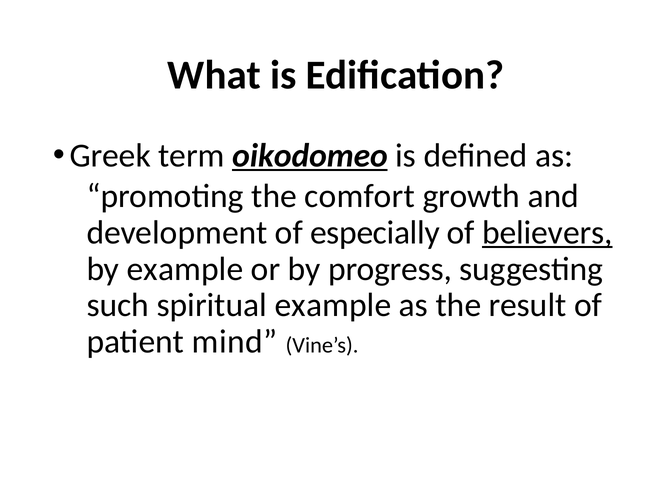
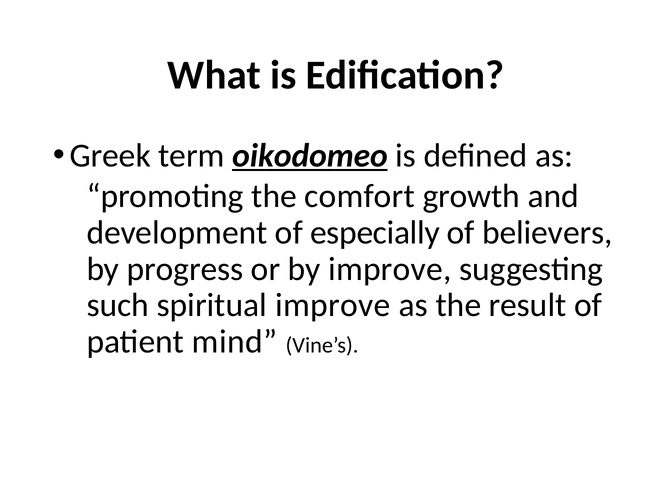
believers underline: present -> none (547, 233)
by example: example -> progress (185, 269)
by progress: progress -> improve (390, 269)
spiritual example: example -> improve (333, 305)
